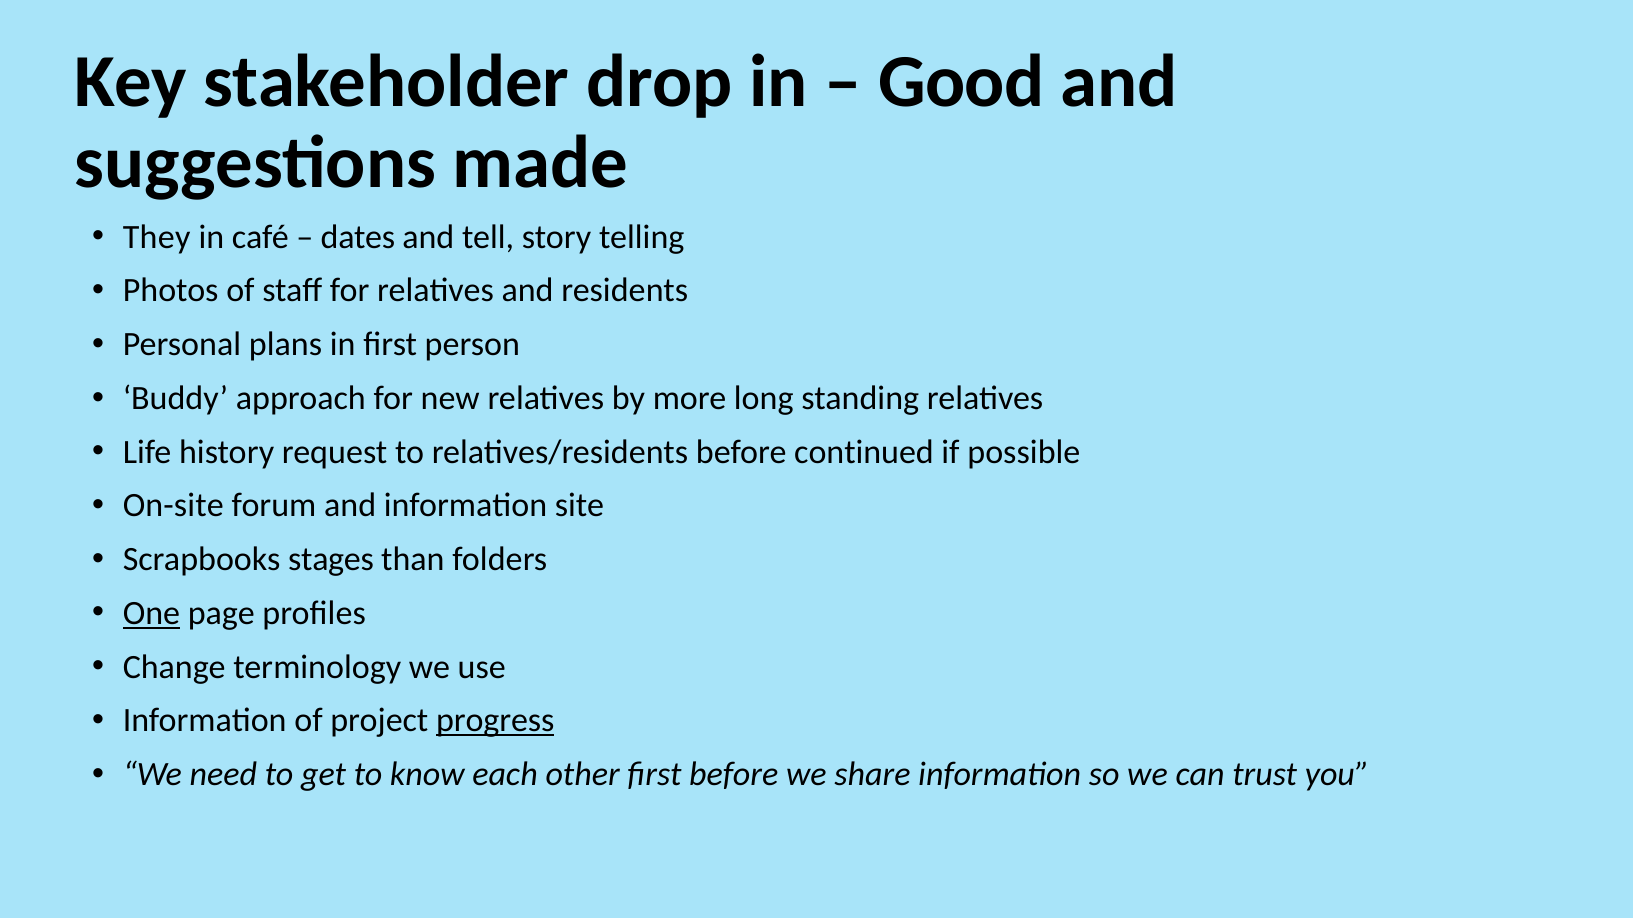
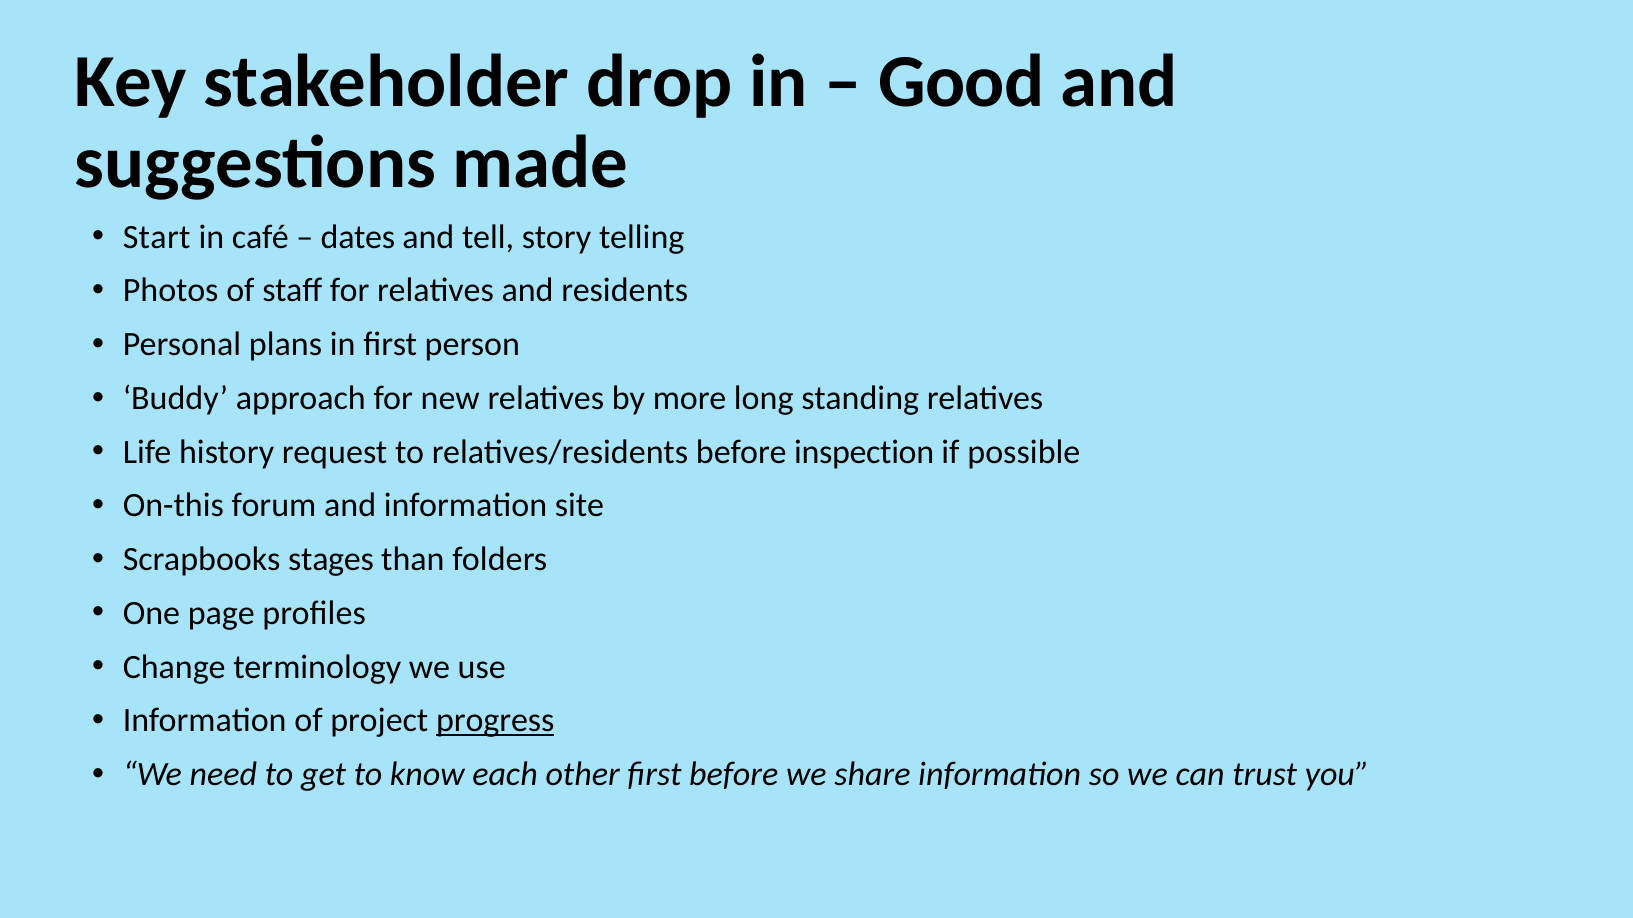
They: They -> Start (157, 237)
continued: continued -> inspection (864, 452)
On-site: On-site -> On-this (173, 506)
One underline: present -> none (151, 613)
